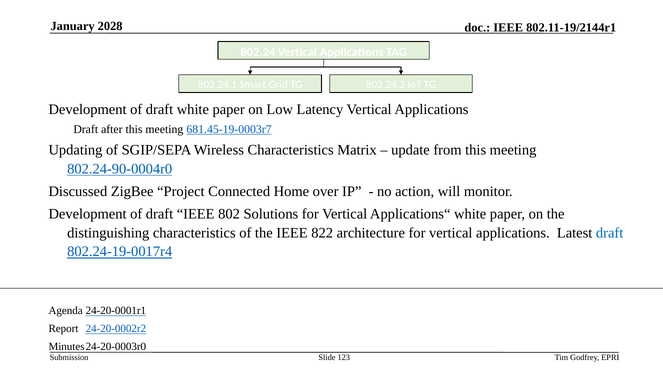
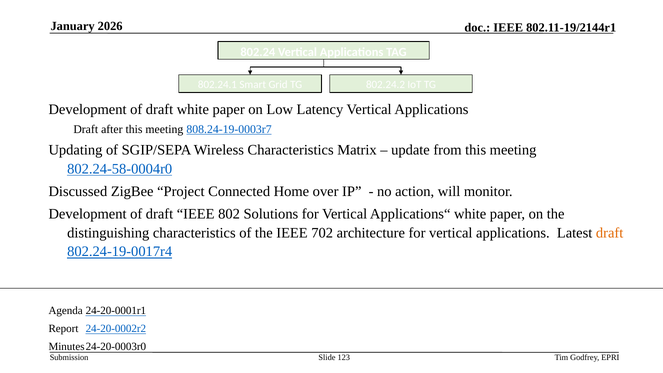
2028: 2028 -> 2026 (110, 26)
681.45-19-0003r7: 681.45-19-0003r7 -> 808.24-19-0003r7 (229, 129)
802.24-90-0004r0: 802.24-90-0004r0 -> 802.24-58-0004r0 (120, 169)
822: 822 -> 702 (322, 233)
draft colour: blue -> orange (610, 233)
